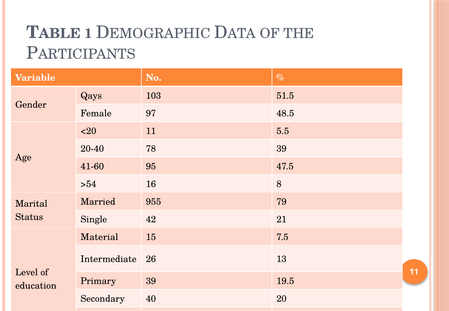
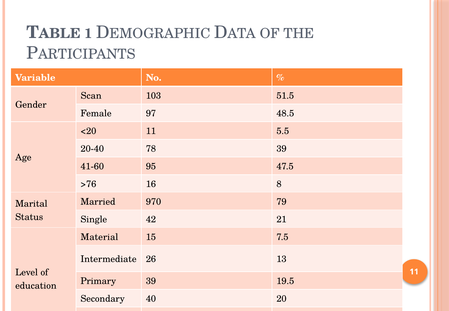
Qays: Qays -> Scan (91, 96)
>54: >54 -> >76 (88, 184)
955: 955 -> 970 (153, 202)
